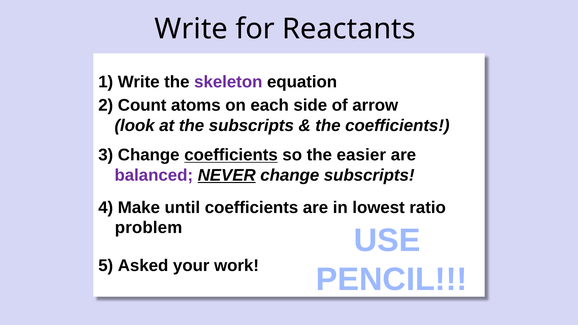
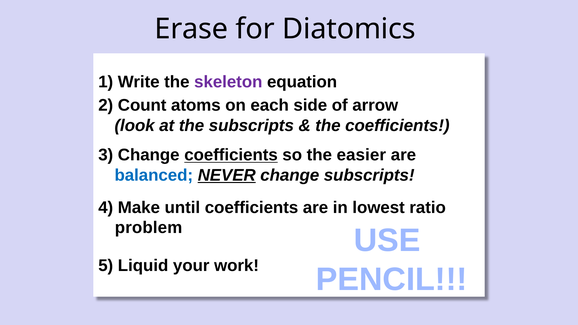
Write: Write -> Erase (191, 29)
Reactants: Reactants -> Diatomics (349, 29)
balanced colour: purple -> blue (154, 175)
Asked: Asked -> Liquid (143, 266)
